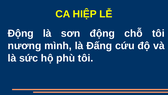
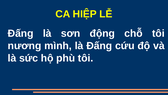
Động: Động -> Đấng (21, 33)
